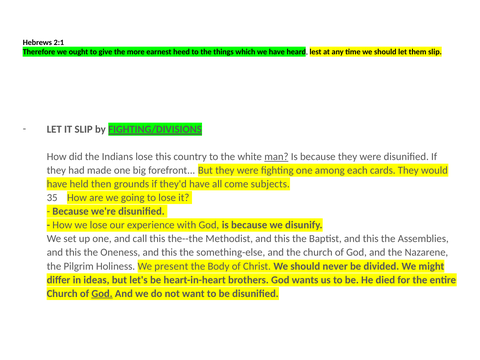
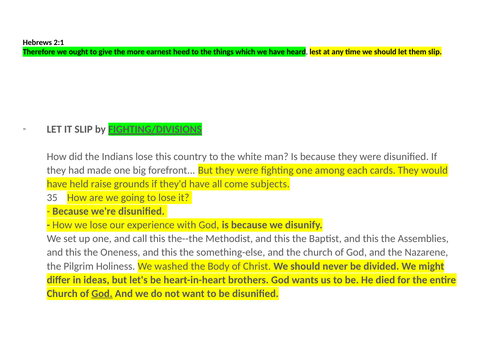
man underline: present -> none (276, 157)
then: then -> raise (101, 184)
present: present -> washed (171, 266)
